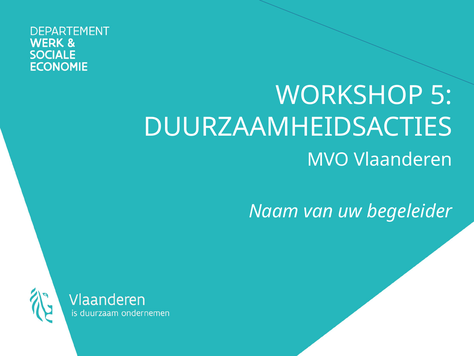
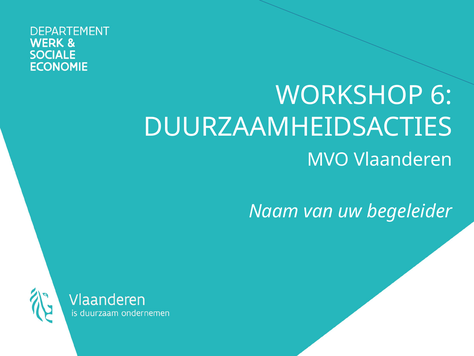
5: 5 -> 6 (441, 95)
